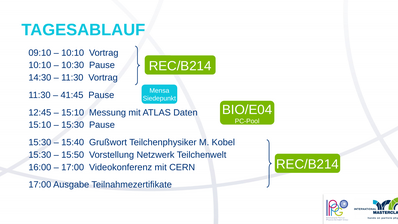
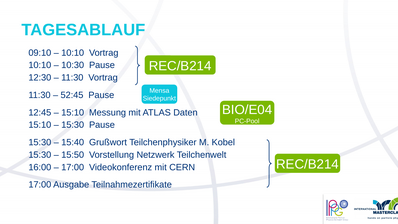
14:30: 14:30 -> 12:30 (40, 78)
41:45: 41:45 -> 52:45 (72, 95)
